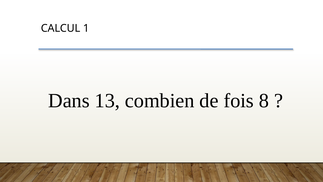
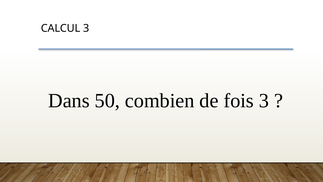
CALCUL 1: 1 -> 3 (86, 28)
13: 13 -> 50 (107, 101)
fois 8: 8 -> 3 (264, 101)
